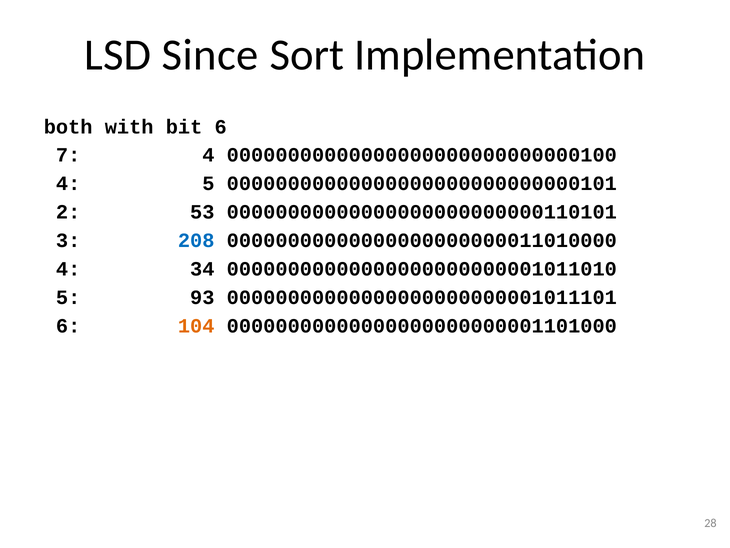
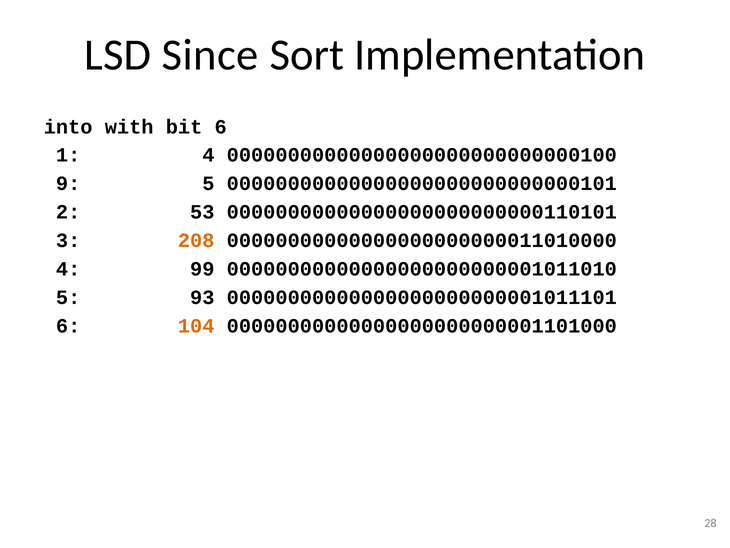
both: both -> into (68, 127)
7: 7 -> 1 (68, 155)
4: 4 -> 9 (68, 184)
208 colour: blue -> orange (196, 240)
34: 34 -> 99 (202, 269)
